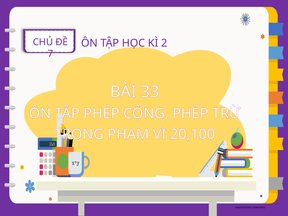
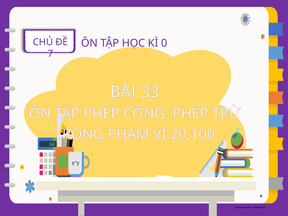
2: 2 -> 0 (164, 43)
